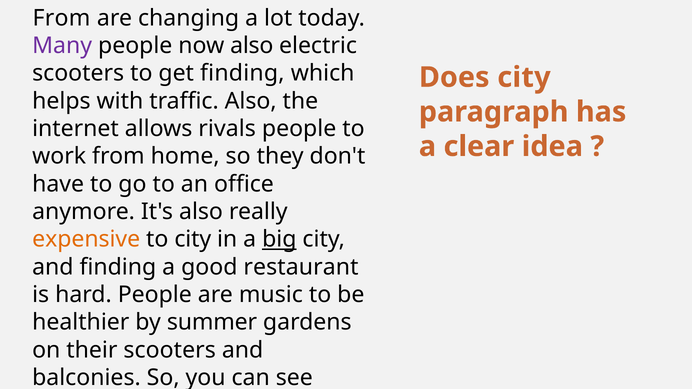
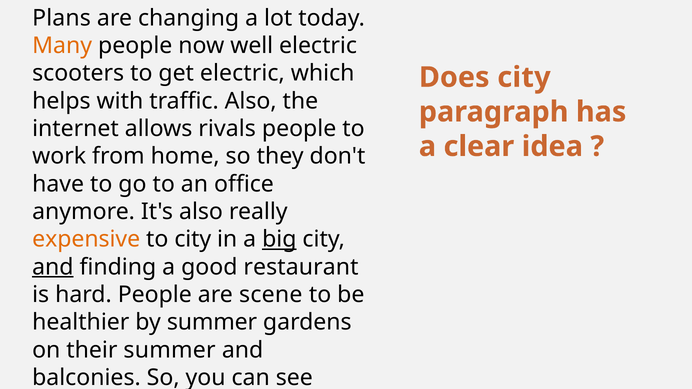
From: From -> Plans (62, 18)
Many colour: purple -> orange (62, 46)
now also: also -> well (252, 46)
get finding: finding -> electric (242, 73)
and underline: none -> present (53, 267)
music: music -> scene (271, 295)
their scooters: scooters -> summer (170, 350)
